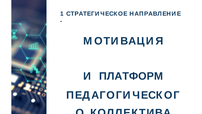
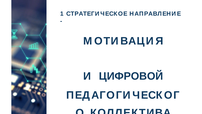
ПЛАТФОРМ: ПЛАТФОРМ -> ЦИФРОВОЙ (131, 76)
